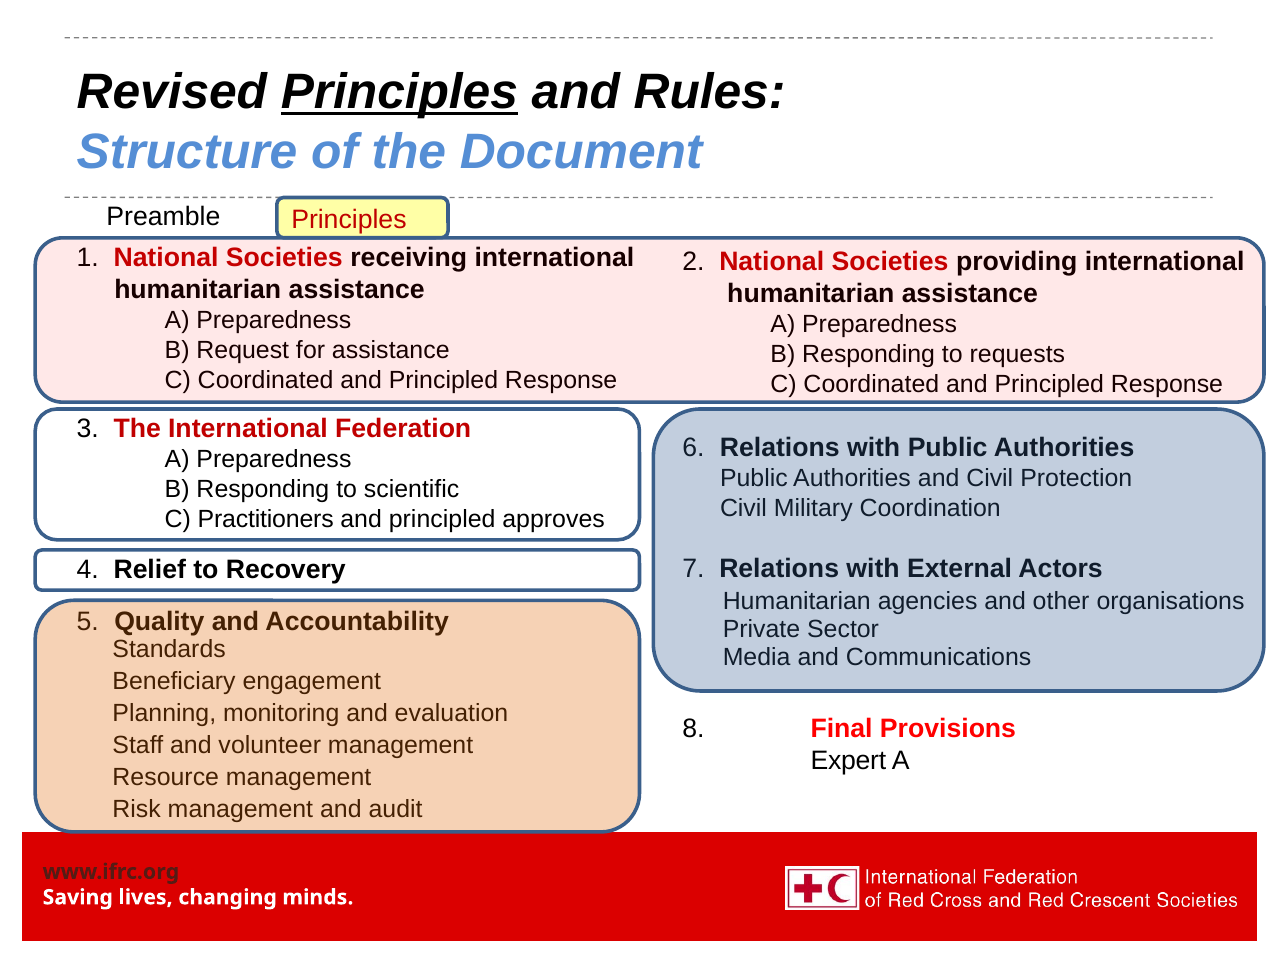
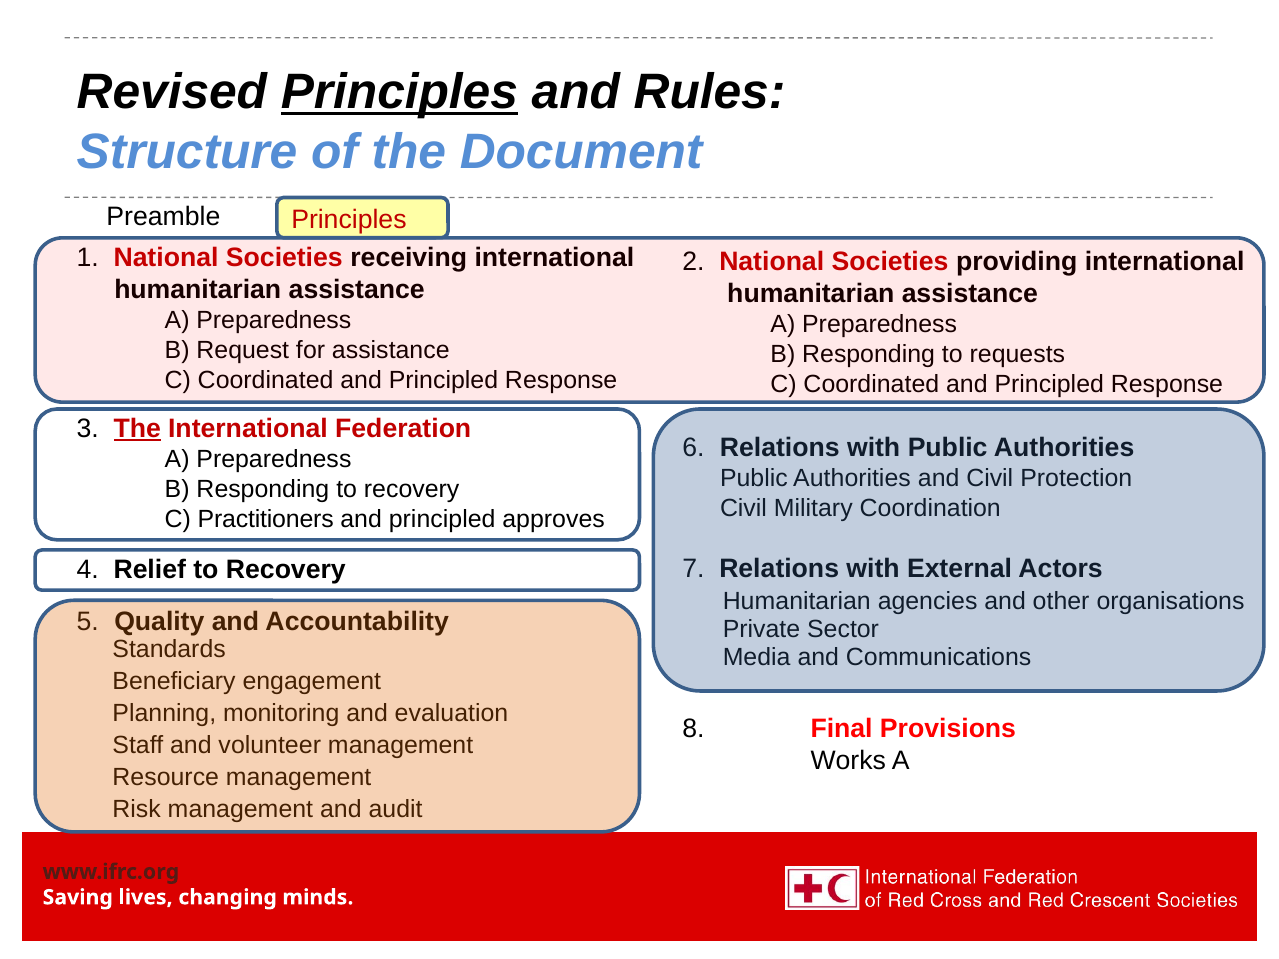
The underline: none -> present (137, 429)
Responding to scientific: scientific -> recovery (412, 489)
Expert: Expert -> Works (848, 761)
